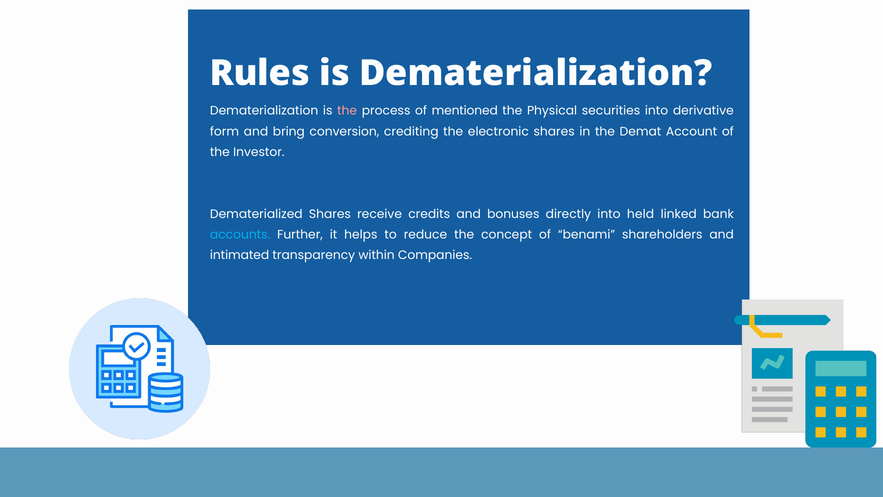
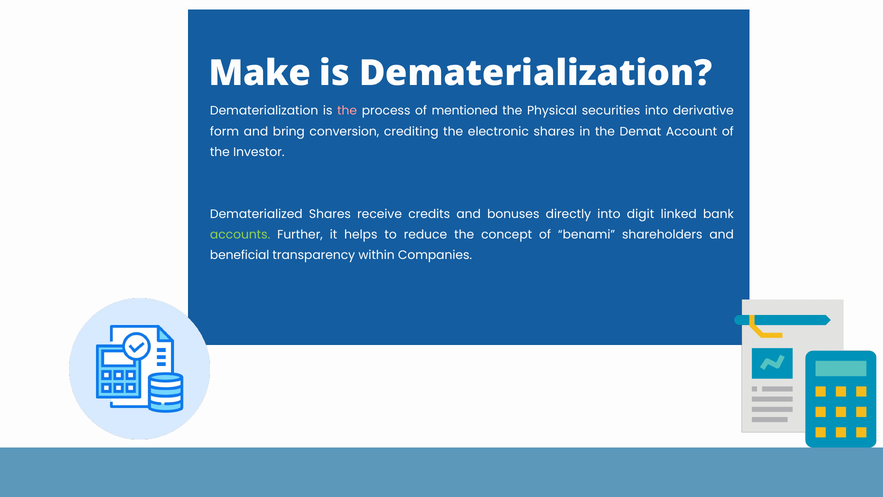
Rules: Rules -> Make (260, 73)
held: held -> digit (641, 214)
accounts colour: light blue -> light green (240, 234)
intimated: intimated -> beneficial (240, 255)
